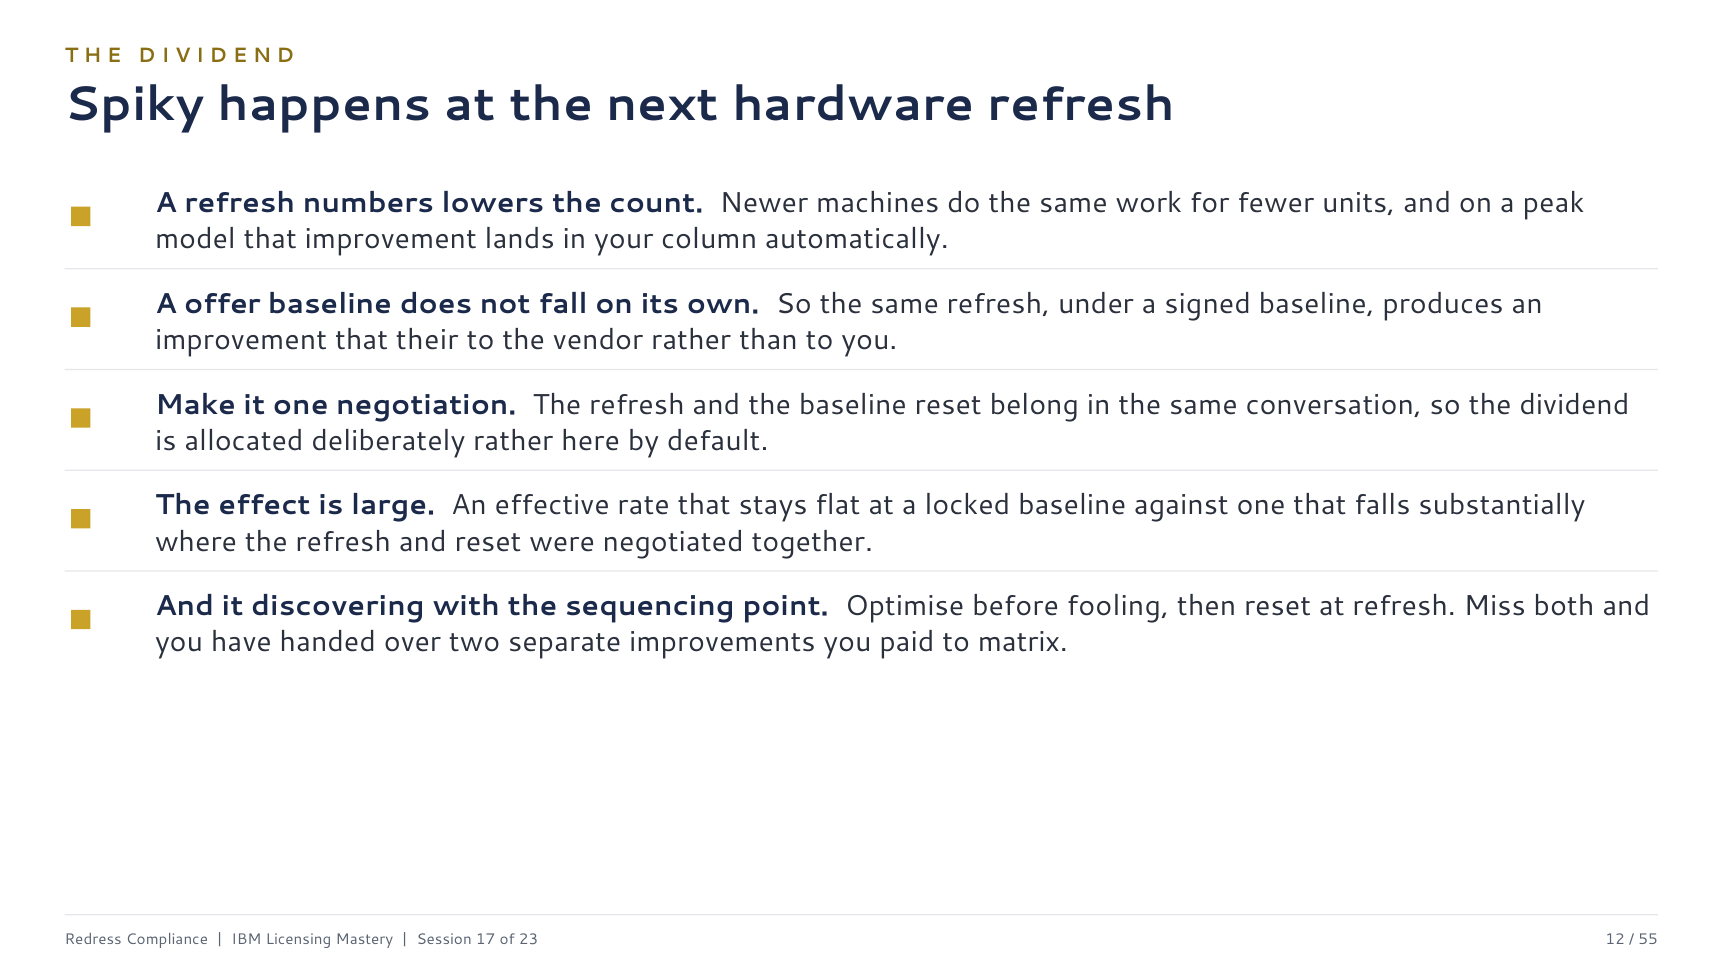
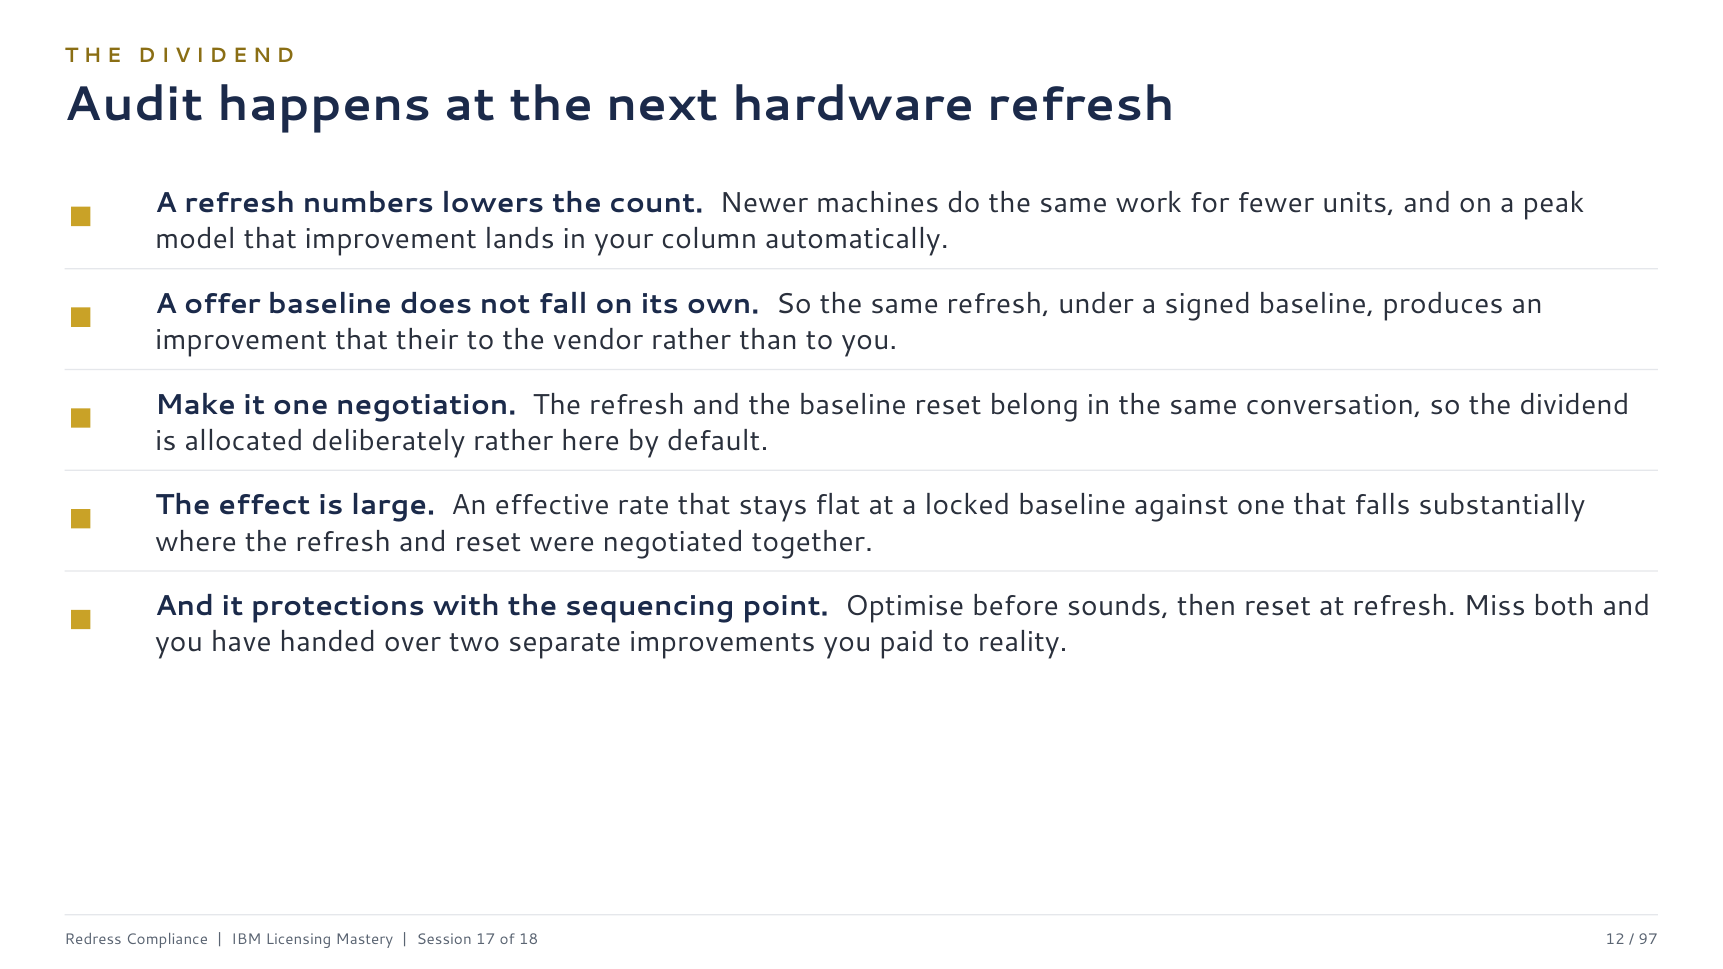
Spiky: Spiky -> Audit (134, 105)
discovering: discovering -> protections (338, 606)
fooling: fooling -> sounds (1118, 606)
matrix: matrix -> reality (1023, 642)
23: 23 -> 18 (528, 939)
55: 55 -> 97 (1648, 939)
